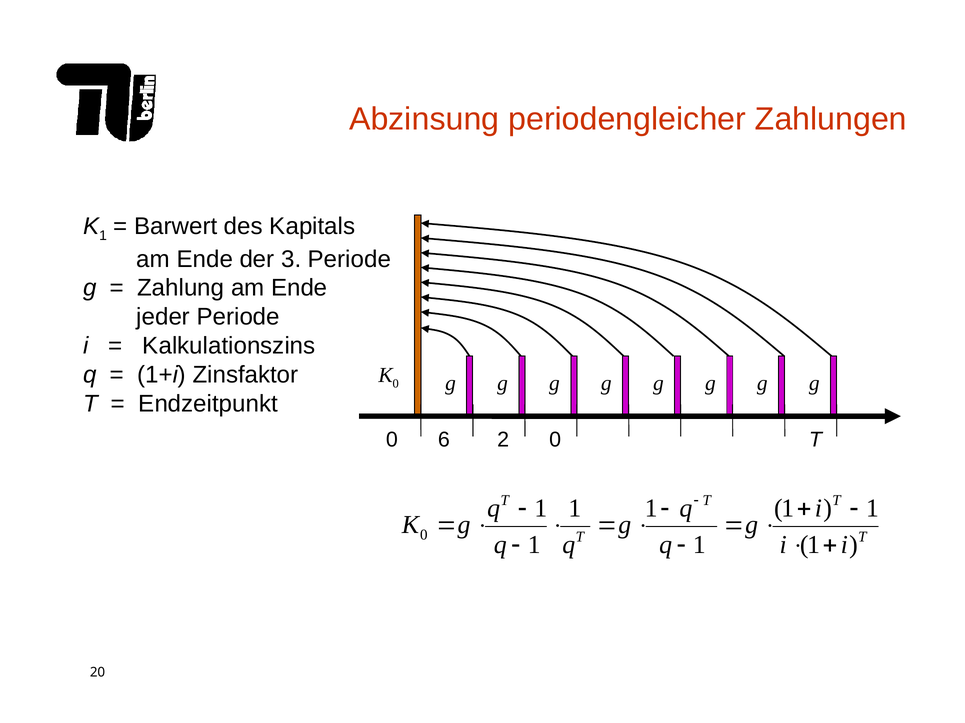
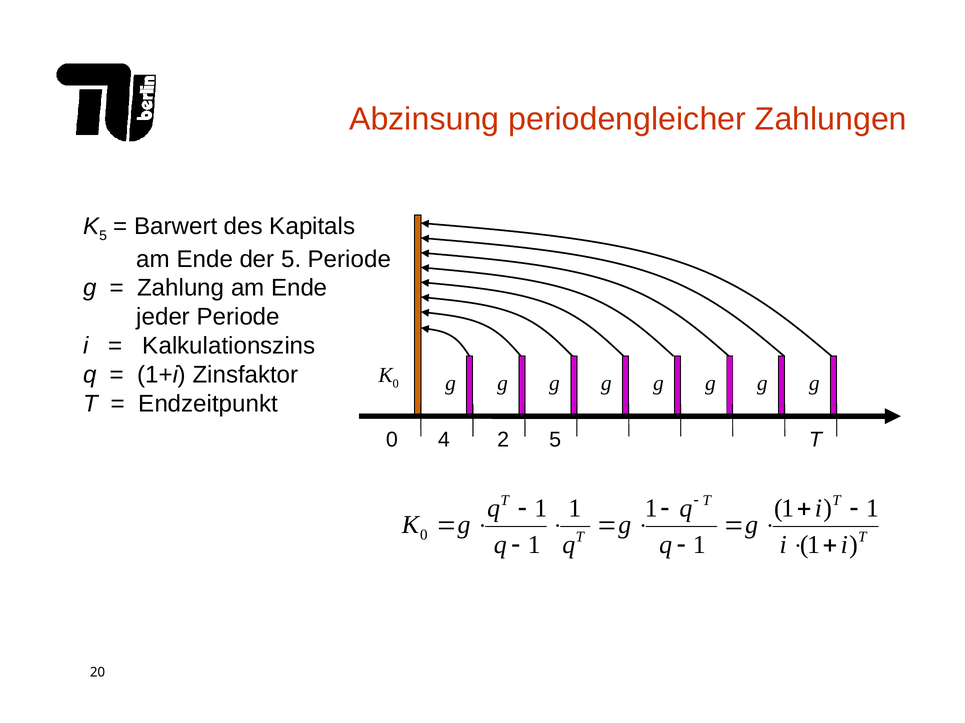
1: 1 -> 5 (103, 236)
der 3: 3 -> 5 (291, 259)
6: 6 -> 4 (444, 440)
2 0: 0 -> 5 (555, 440)
